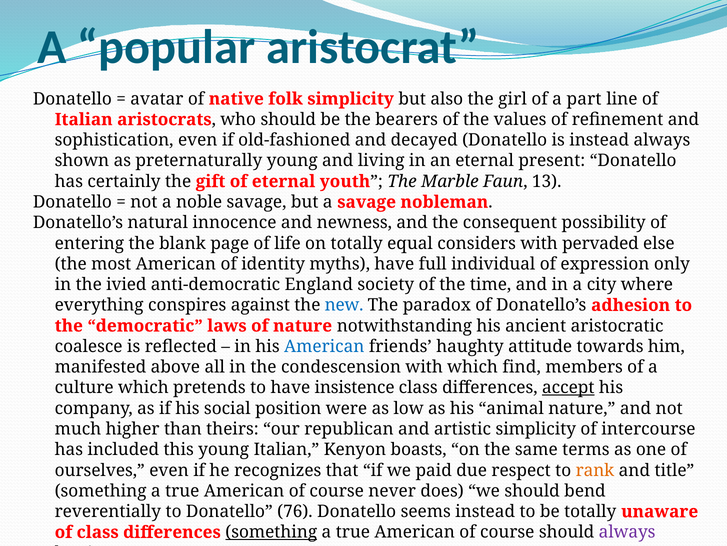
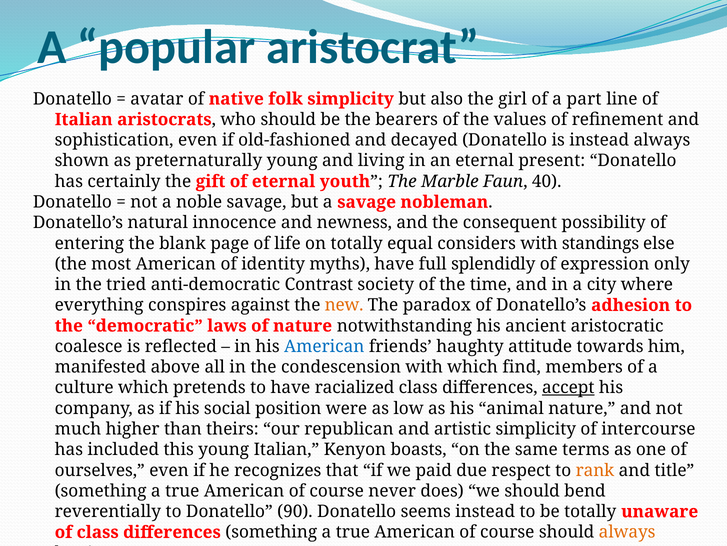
13: 13 -> 40 (547, 181)
pervaded: pervaded -> standings (601, 243)
individual: individual -> splendidly (493, 264)
ivied: ivied -> tried (126, 284)
England: England -> Contrast (319, 284)
new colour: blue -> orange (344, 305)
insistence: insistence -> racialized (355, 387)
76: 76 -> 90 (295, 511)
something underline: present -> none (271, 532)
always colour: purple -> orange (627, 532)
